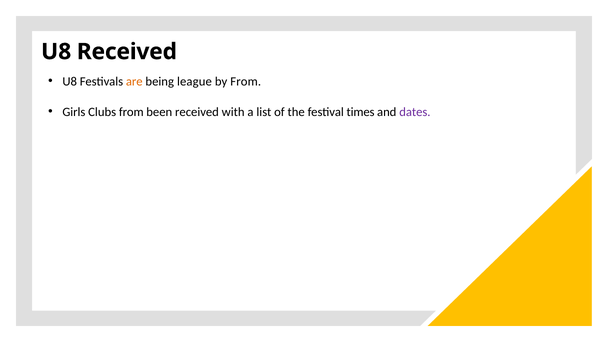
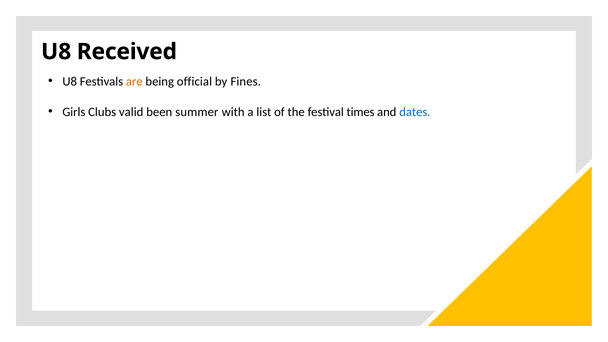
league: league -> official (194, 81)
by From: From -> Fines (246, 81)
Clubs from: from -> valid (131, 112)
been received: received -> summer (197, 112)
dates colour: purple -> blue (415, 112)
